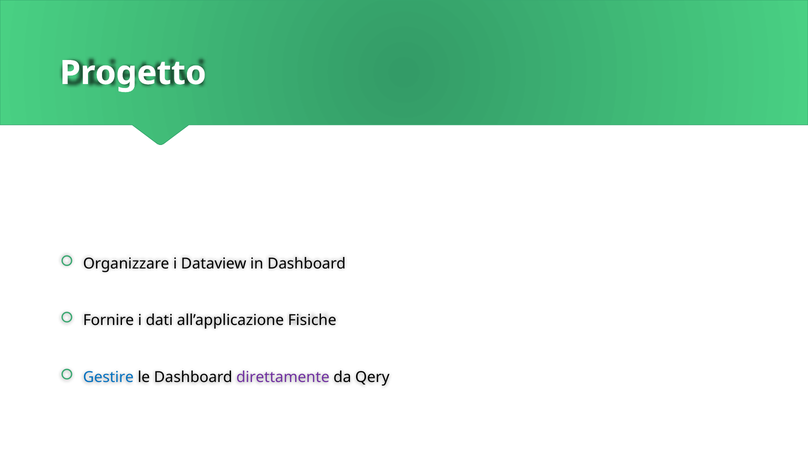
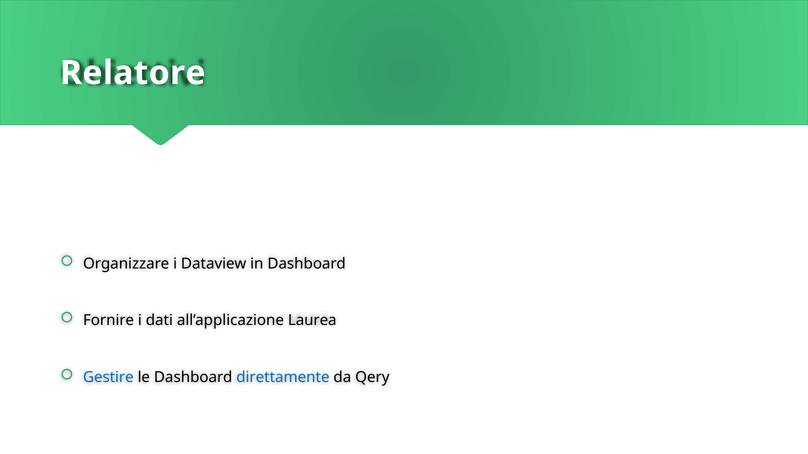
Progetto: Progetto -> Relatore (133, 73)
Fisiche: Fisiche -> Laurea (312, 321)
direttamente colour: purple -> blue (283, 378)
